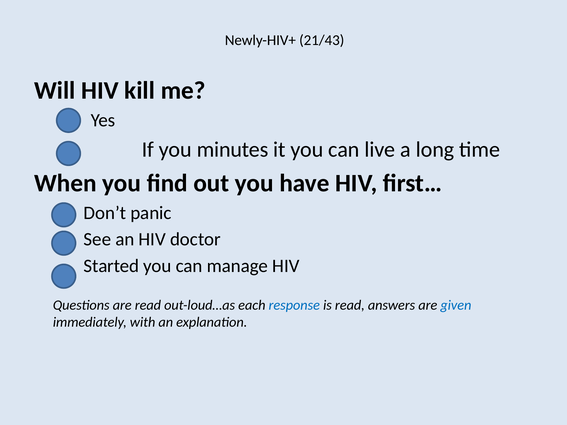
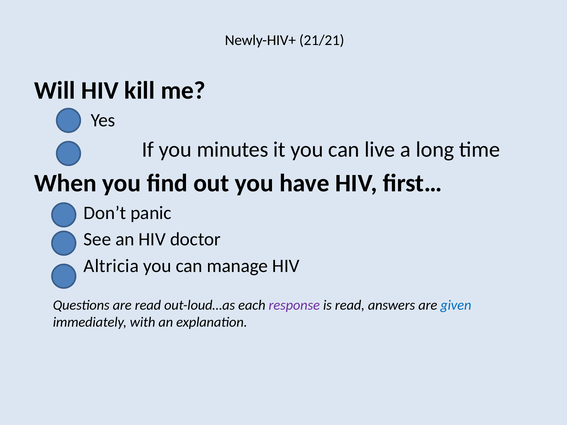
21/43: 21/43 -> 21/21 (322, 40)
Started: Started -> Altricia (111, 266)
response colour: blue -> purple (294, 305)
